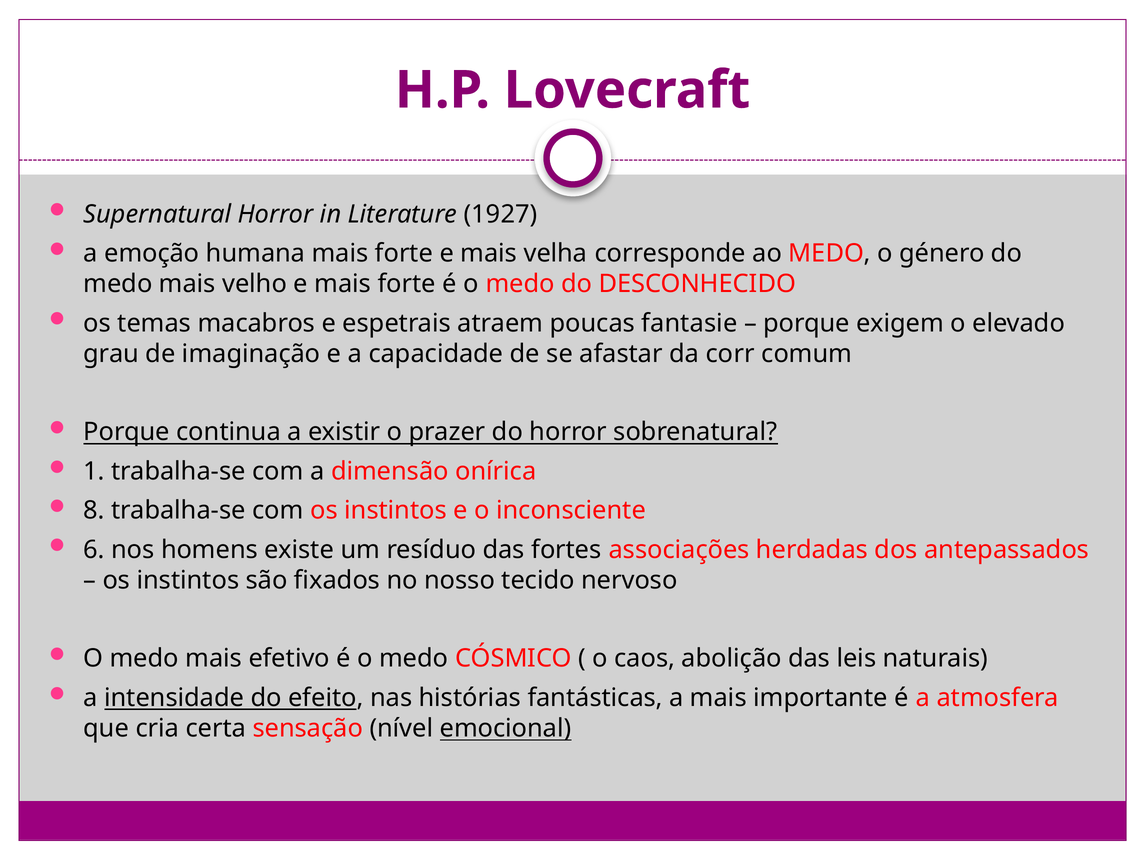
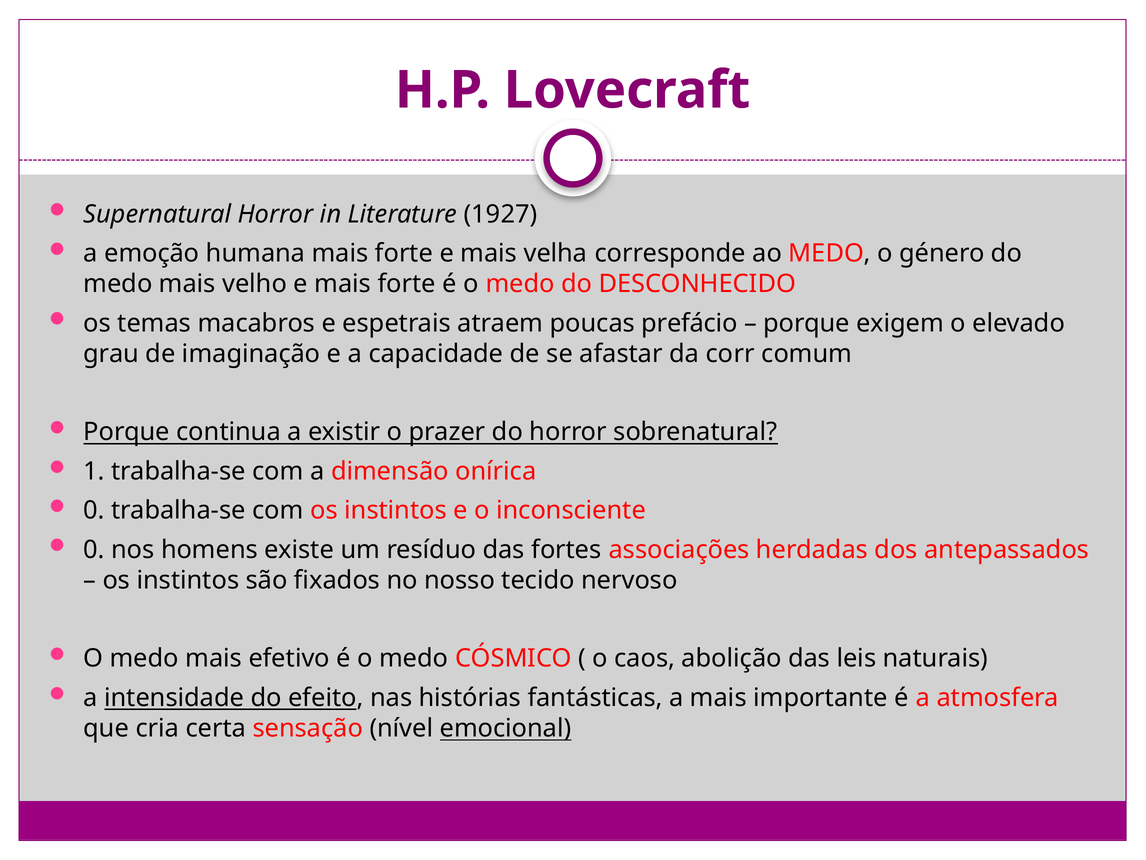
fantasie: fantasie -> prefácio (690, 323)
8: 8 -> 0 (94, 510)
6: 6 -> 0 (94, 549)
